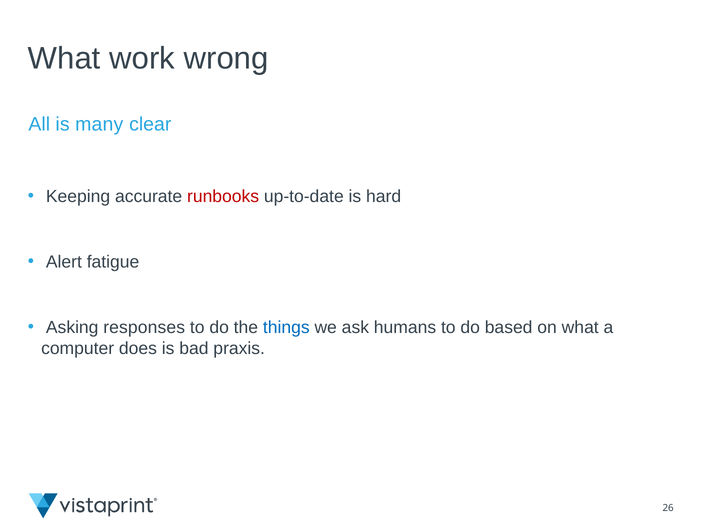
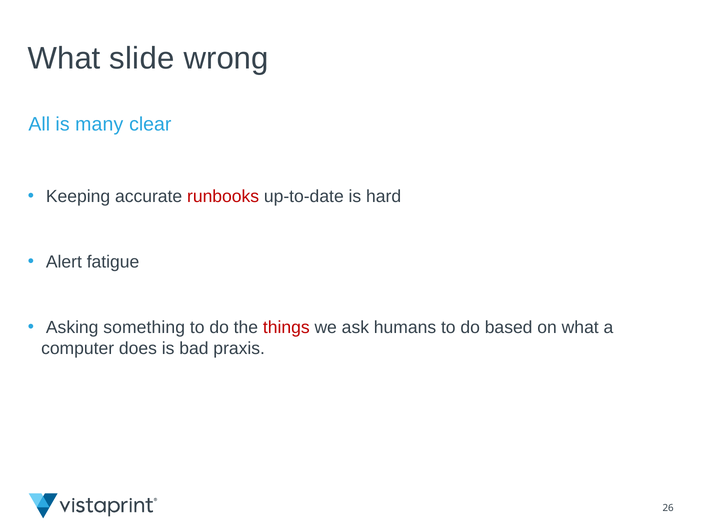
work: work -> slide (142, 59)
responses: responses -> something (144, 327)
things colour: blue -> red (286, 327)
